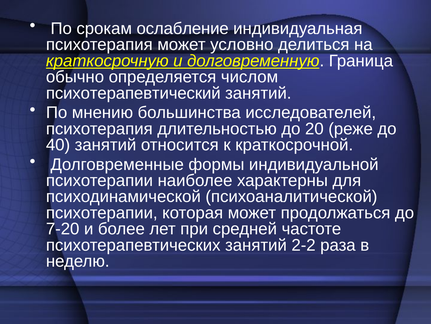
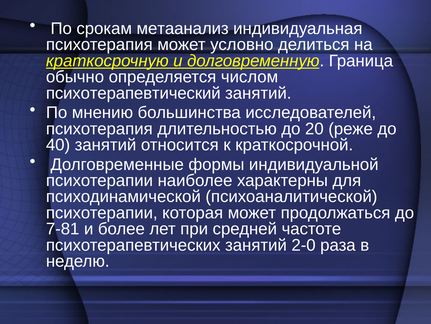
ослабление: ослабление -> метаанализ (183, 29)
7-20: 7-20 -> 7-81 (63, 229)
2-2: 2-2 -> 2-0 (304, 245)
